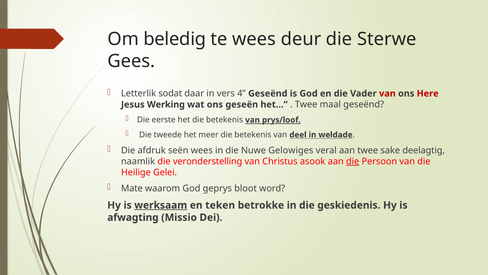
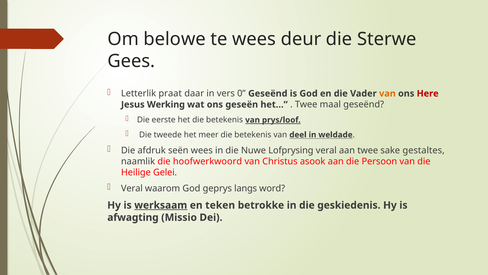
beledig: beledig -> belowe (175, 39)
sodat: sodat -> praat (170, 93)
4: 4 -> 0 (241, 93)
van colour: red -> orange (387, 93)
Gelowiges: Gelowiges -> Lofprysing (291, 150)
deelagtig: deelagtig -> gestaltes (424, 150)
veronderstelling: veronderstelling -> hoofwerkwoord (208, 161)
die underline: present -> none (353, 161)
Mate: Mate -> Veral (132, 188)
bloot: bloot -> langs (246, 188)
